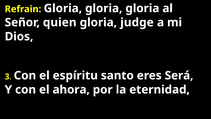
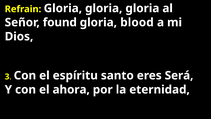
quien: quien -> found (60, 22)
judge: judge -> blood (137, 22)
